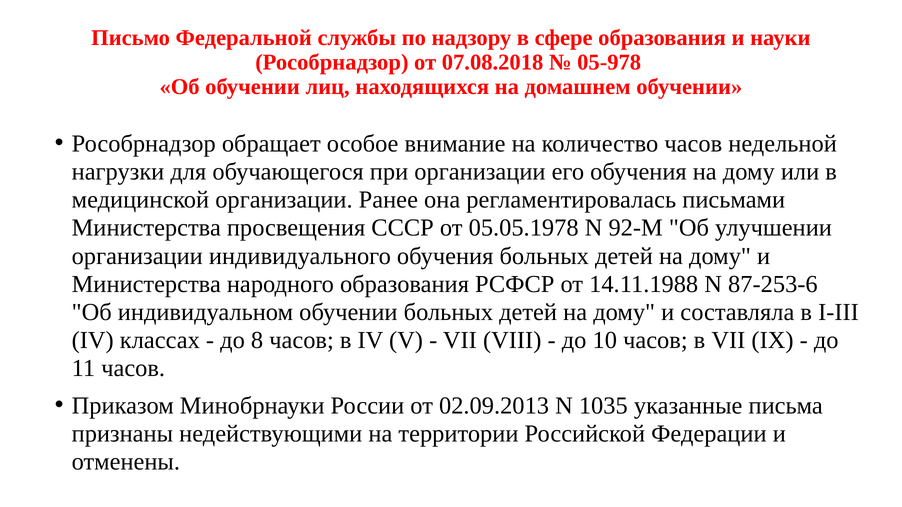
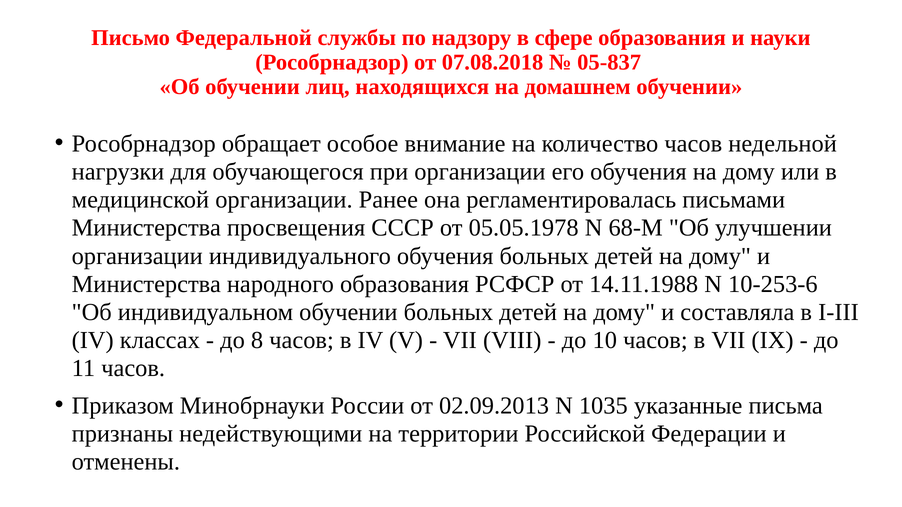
05-978: 05-978 -> 05-837 (609, 62)
92-М: 92-М -> 68-М (636, 228)
87-253-6: 87-253-6 -> 10-253-6 (773, 284)
